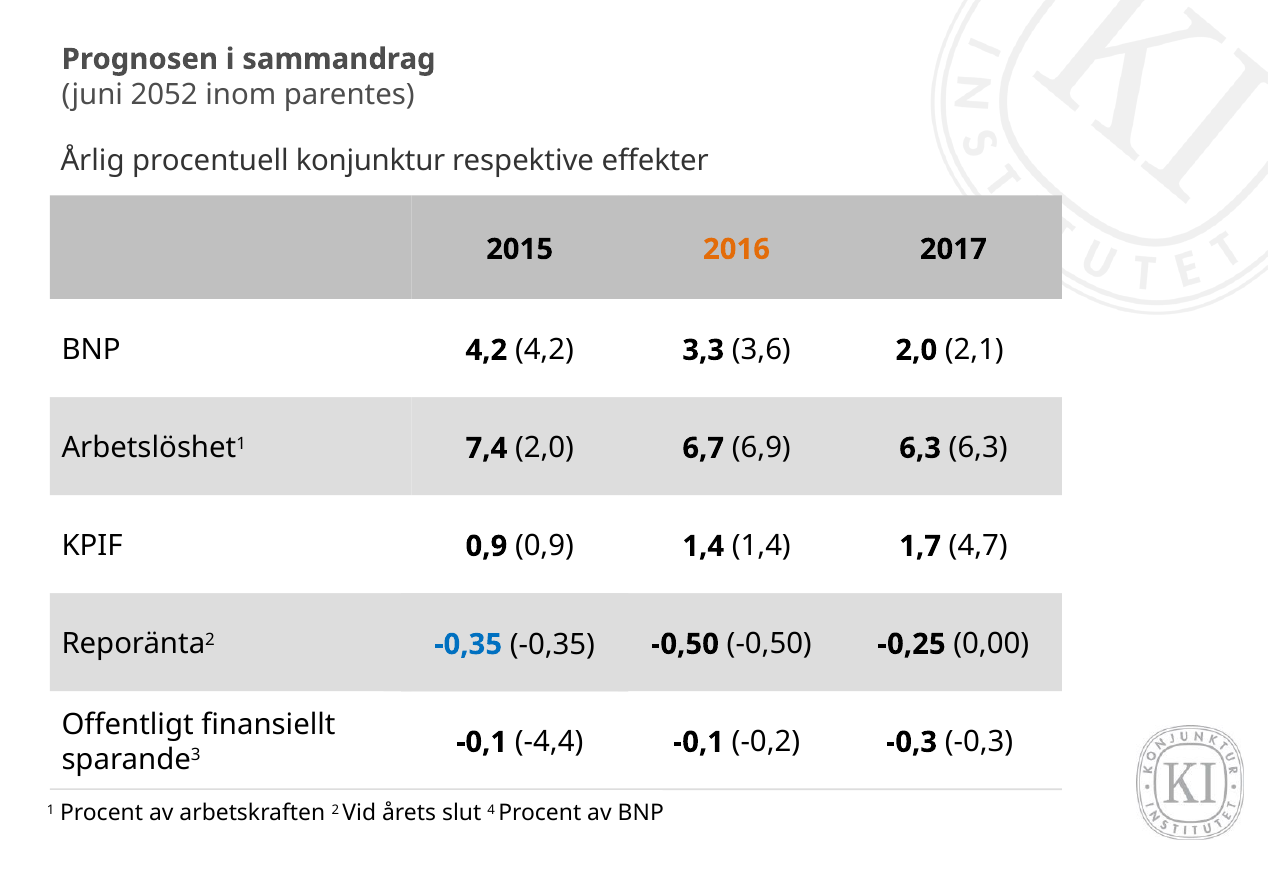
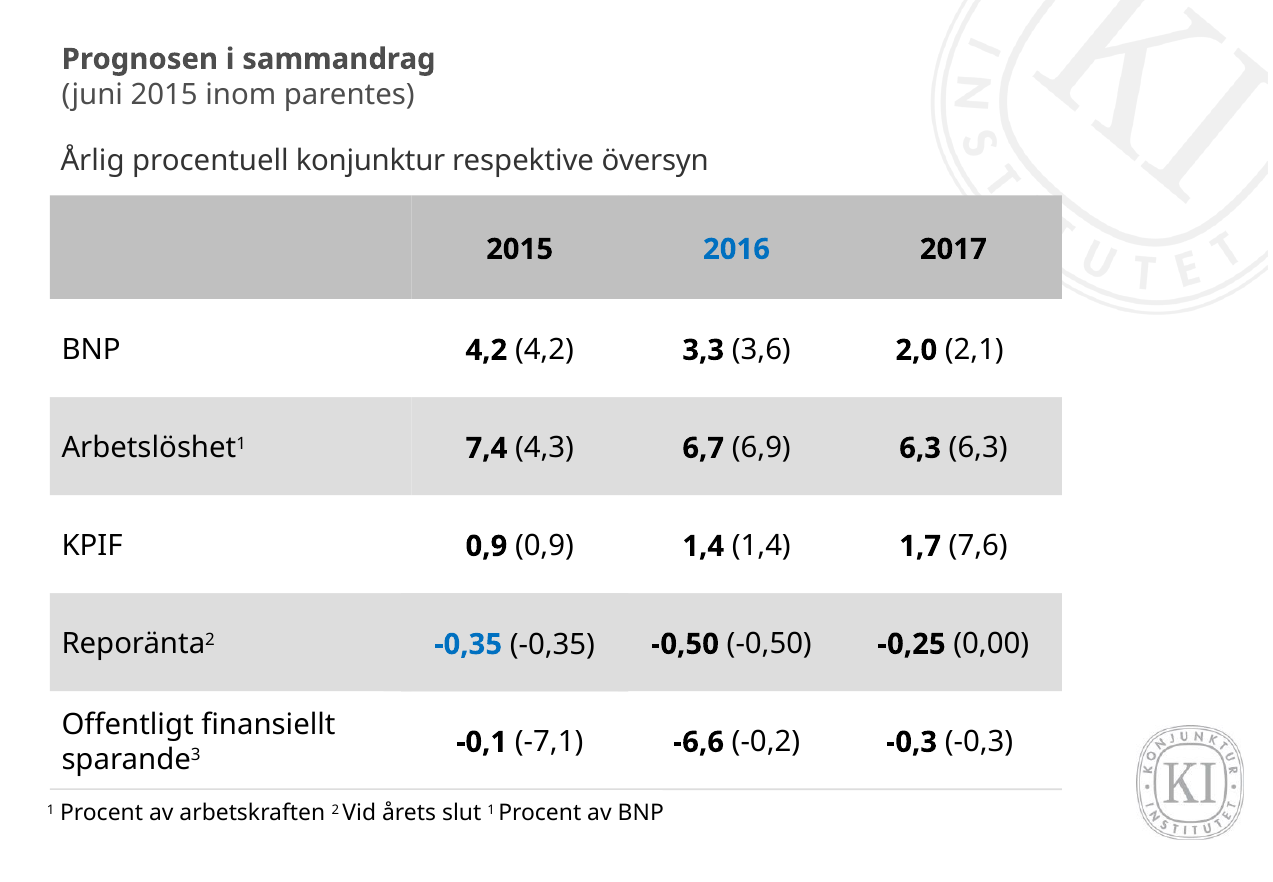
juni 2052: 2052 -> 2015 (164, 94)
effekter: effekter -> översyn (655, 161)
2016 colour: orange -> blue (737, 249)
7,4 2,0: 2,0 -> 4,3 (545, 448)
4,7: 4,7 -> 7,6 (978, 546)
-4,4: -4,4 -> -7,1 (549, 742)
-0,1: -0,1 -> -6,6 (698, 742)
slut 4: 4 -> 1 (491, 809)
